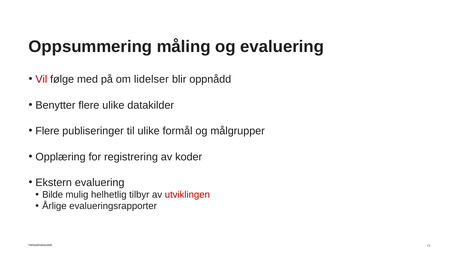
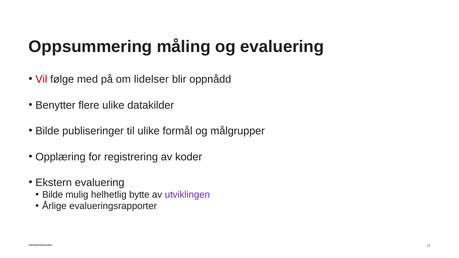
Flere: Flere -> Bilde (47, 131)
tilbyr: tilbyr -> bytte (139, 195)
utviklingen colour: red -> purple (187, 195)
